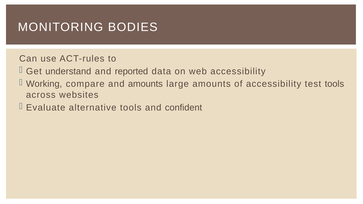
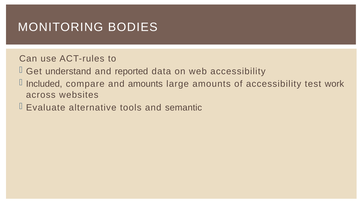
Working: Working -> Included (44, 84)
test tools: tools -> work (334, 84)
confident: confident -> semantic (184, 108)
